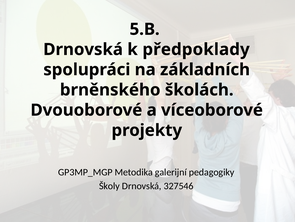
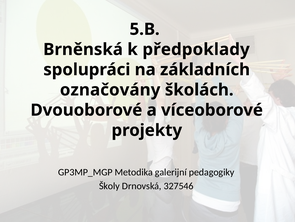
Drnovská: Drnovská -> Brněnská (83, 49)
brněnského: brněnského -> označovány (110, 90)
